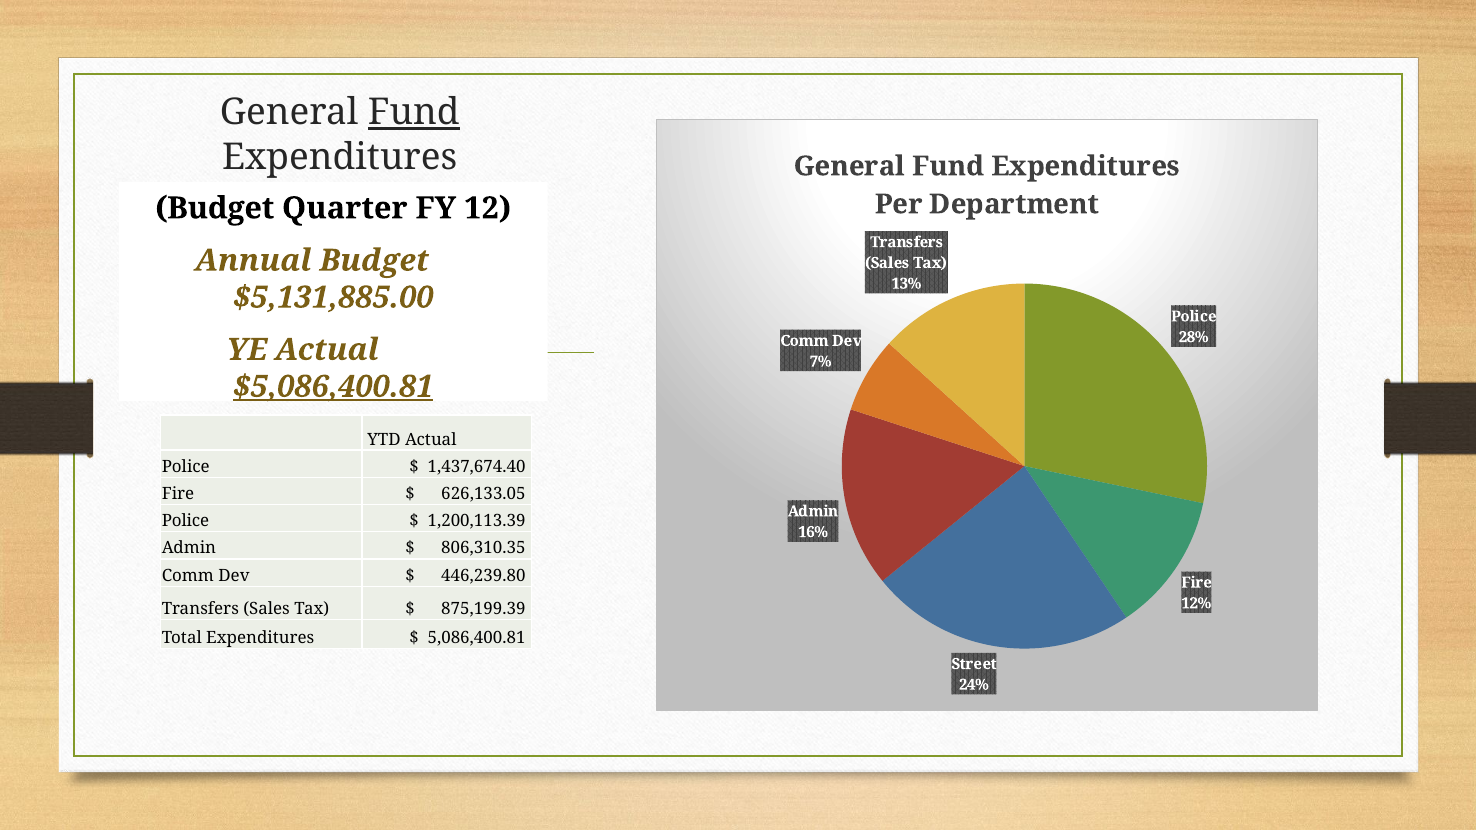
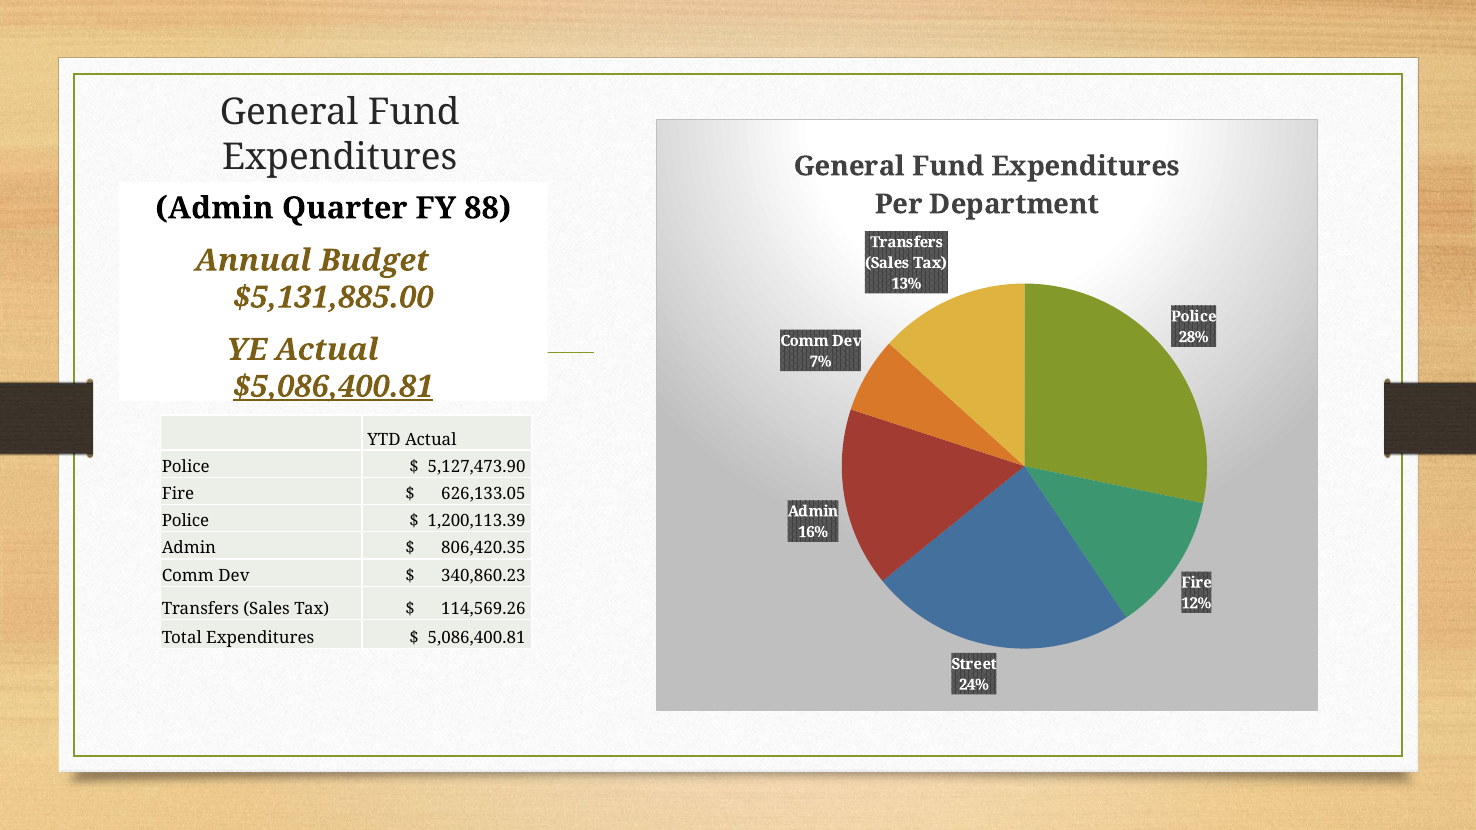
Fund underline: present -> none (414, 113)
Budget: Budget -> Admin (214, 208)
12: 12 -> 88 (488, 208)
1,437,674.40: 1,437,674.40 -> 5,127,473.90 (477, 467)
806,310.35: 806,310.35 -> 806,420.35 (483, 549)
446,239.80: 446,239.80 -> 340,860.23 (483, 576)
875,199.39: 875,199.39 -> 114,569.26 (483, 609)
